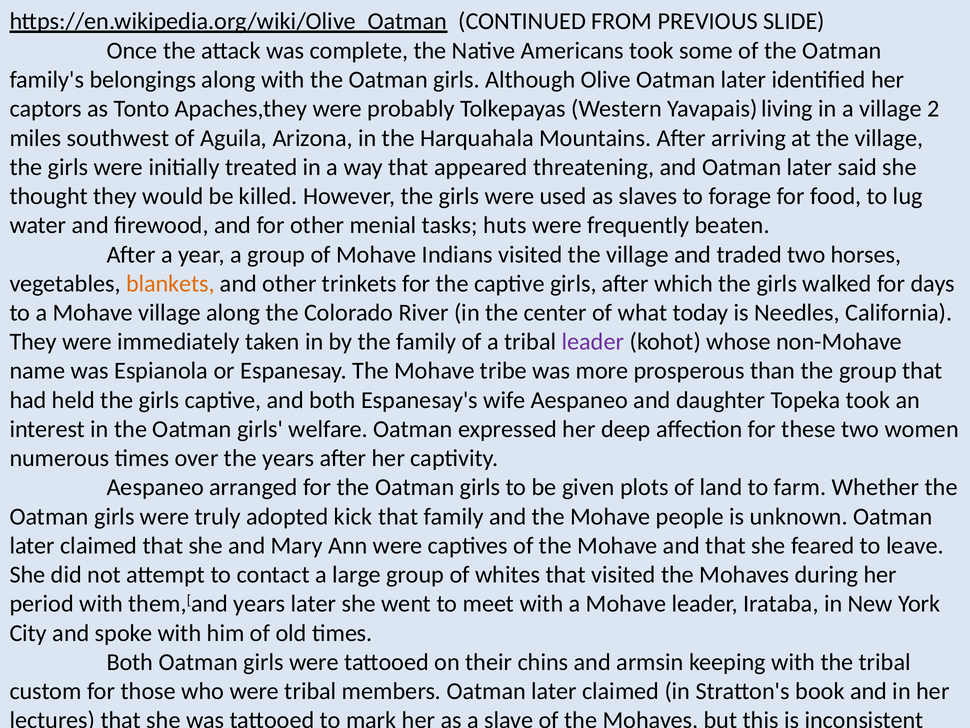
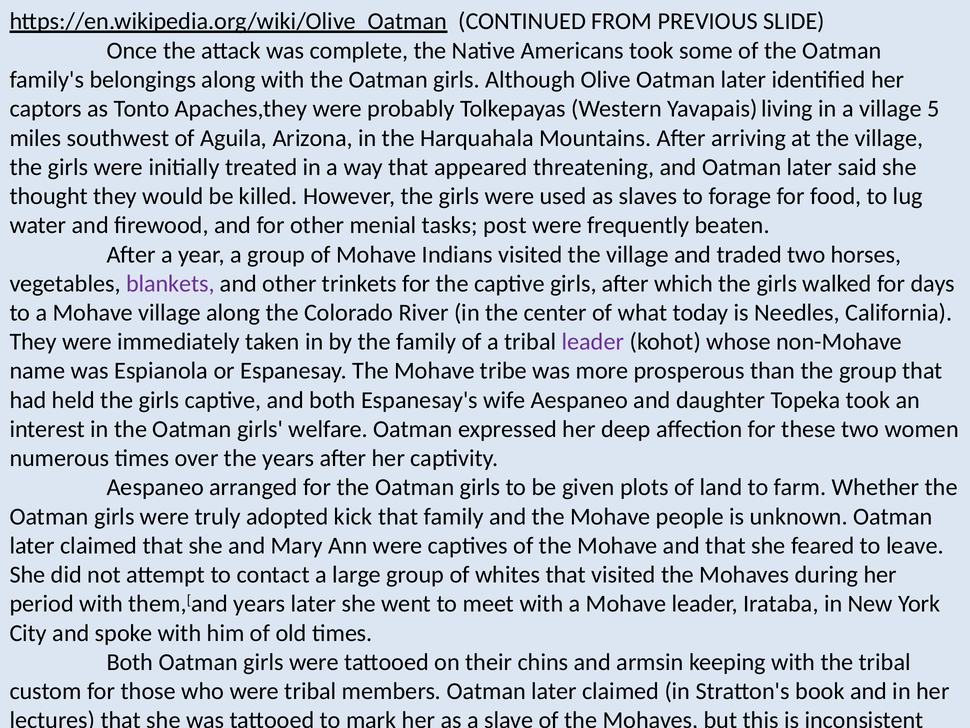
2: 2 -> 5 (933, 109)
tasks huts: huts -> post (505, 225)
blankets colour: orange -> purple (170, 283)
